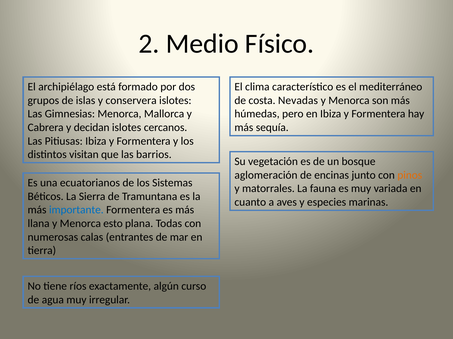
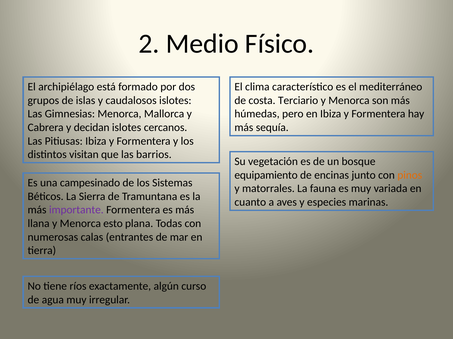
conservera: conservera -> caudalosos (131, 101)
Nevadas: Nevadas -> Terciario (298, 101)
aglomeración: aglomeración -> equipamiento (266, 175)
ecuatorianos: ecuatorianos -> campesinado (90, 183)
importante colour: blue -> purple (76, 210)
